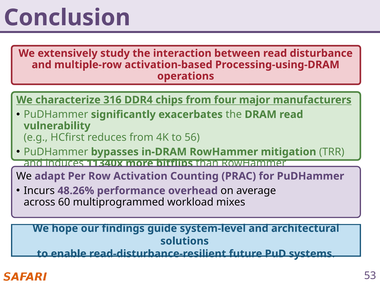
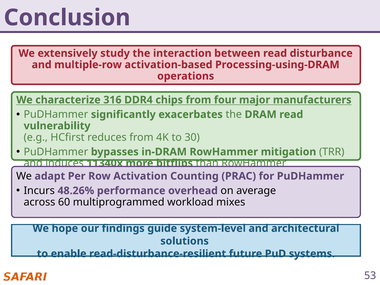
56: 56 -> 30 (192, 137)
